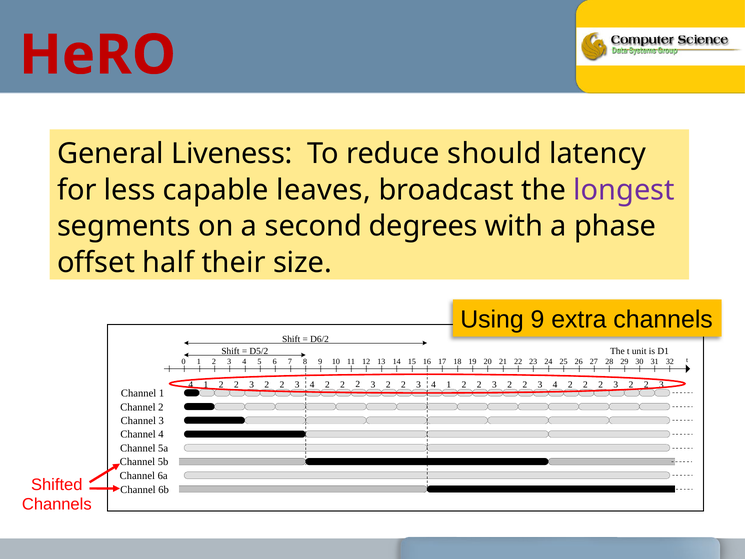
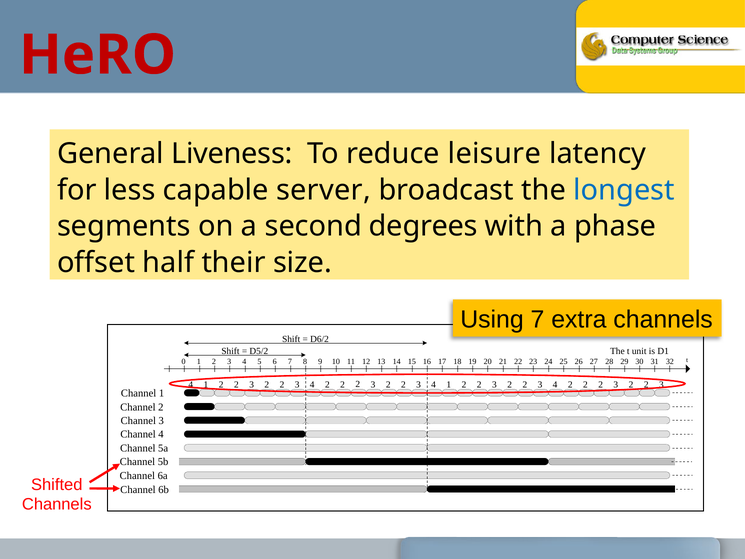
should: should -> leisure (494, 154)
leaves: leaves -> server (324, 190)
longest colour: purple -> blue (624, 190)
Using 9: 9 -> 7 (537, 320)
